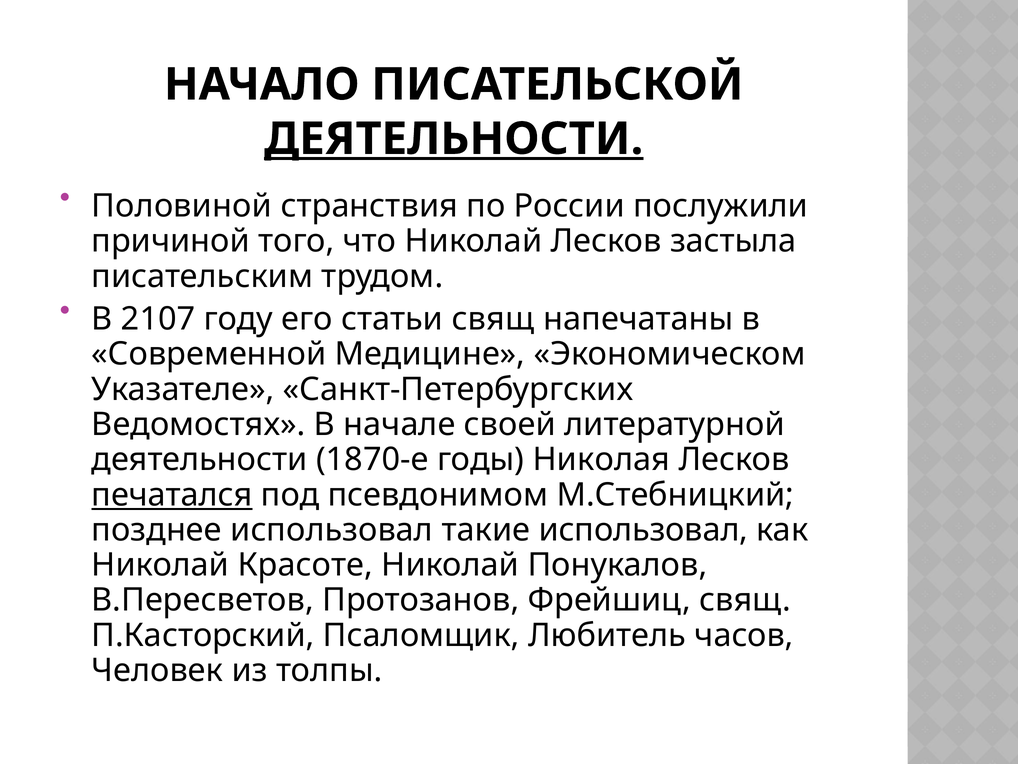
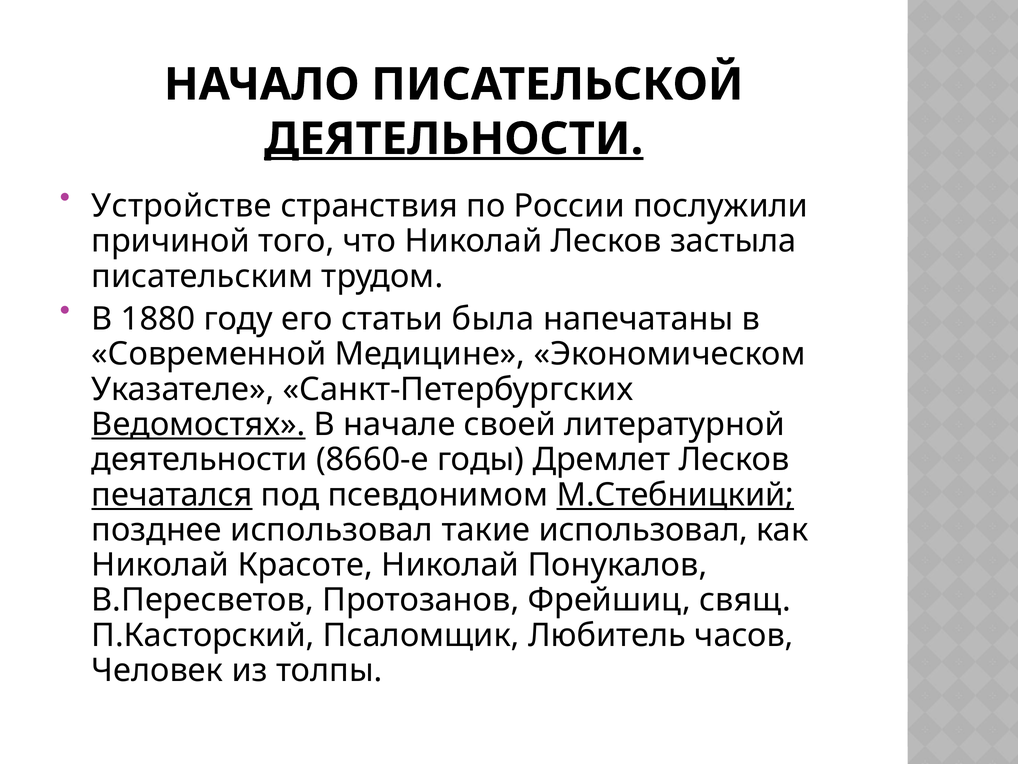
Половиной: Половиной -> Устройстве (182, 206)
2107: 2107 -> 1880 (158, 319)
статьи свящ: свящ -> была (493, 319)
Ведомостях underline: none -> present (198, 424)
1870-е: 1870-е -> 8660-е (372, 459)
Николая: Николая -> Дремлет (602, 459)
М.Стебницкий underline: none -> present (675, 494)
